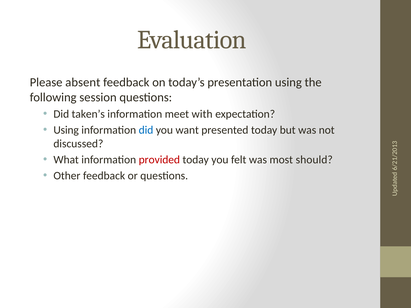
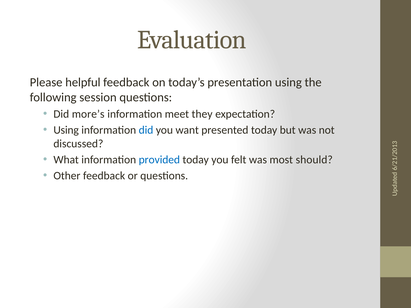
absent: absent -> helpful (83, 82)
taken’s: taken’s -> more’s (88, 114)
with: with -> they (202, 114)
provided colour: red -> blue (159, 160)
